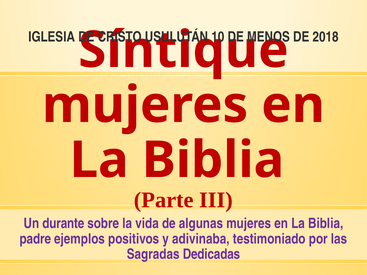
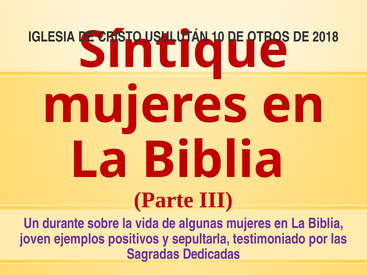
MENOS: MENOS -> OTROS (268, 37)
padre: padre -> joven (35, 239)
adivinaba: adivinaba -> sepultarla (201, 239)
